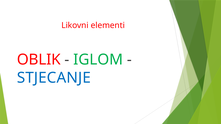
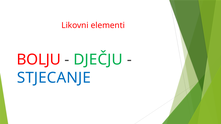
OBLIK: OBLIK -> BOLJU (39, 60)
IGLOM: IGLOM -> DJEČJU (98, 60)
